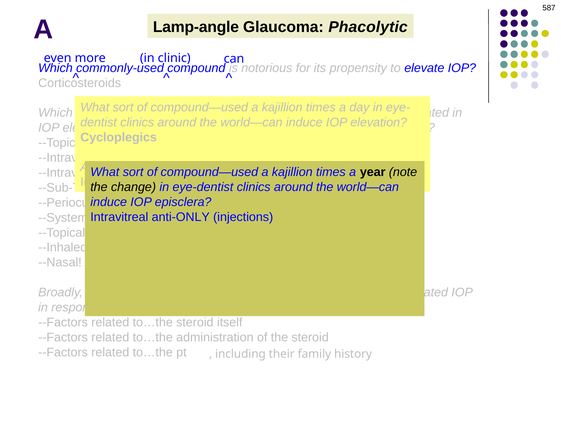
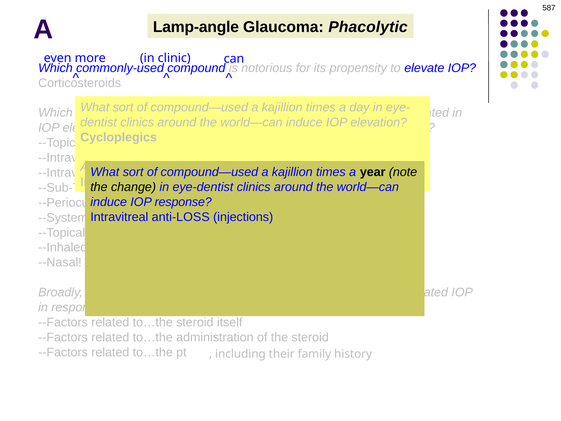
episclera: episclera -> response (183, 202)
anti-ONLY: anti-ONLY -> anti-LOSS (181, 217)
